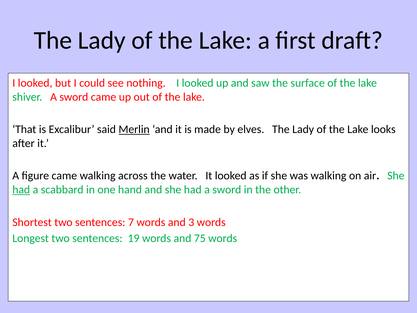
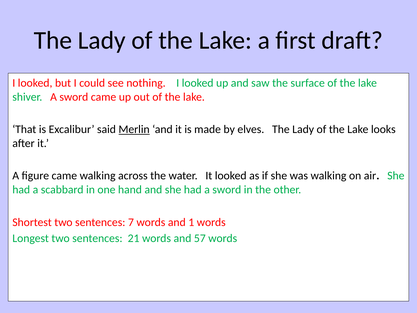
had underline: present -> none (21, 190)
3: 3 -> 1 (191, 222)
19: 19 -> 21 (134, 238)
75: 75 -> 57 (200, 238)
